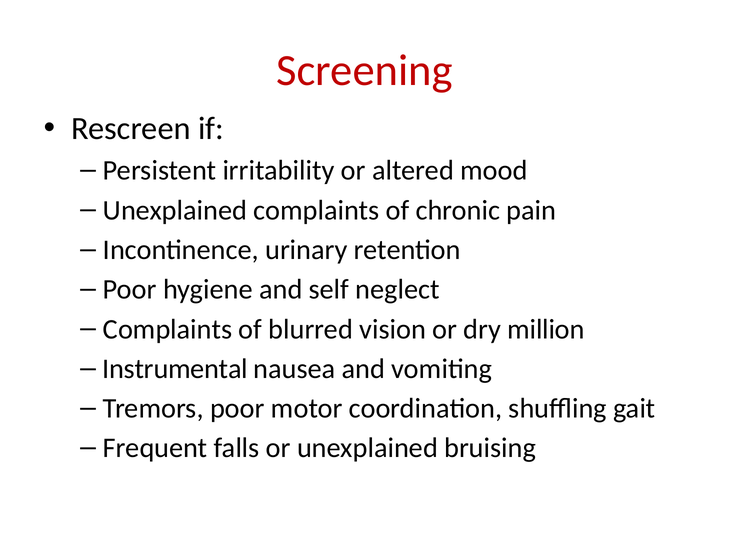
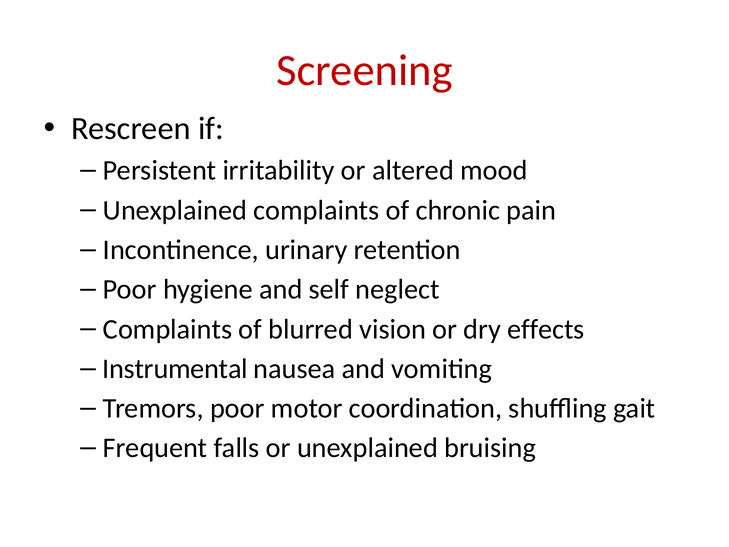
million: million -> effects (546, 329)
